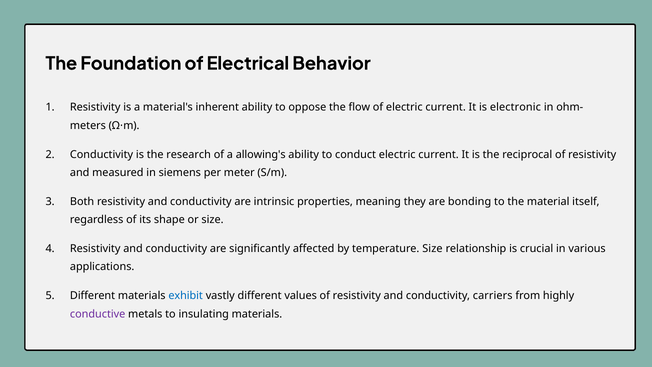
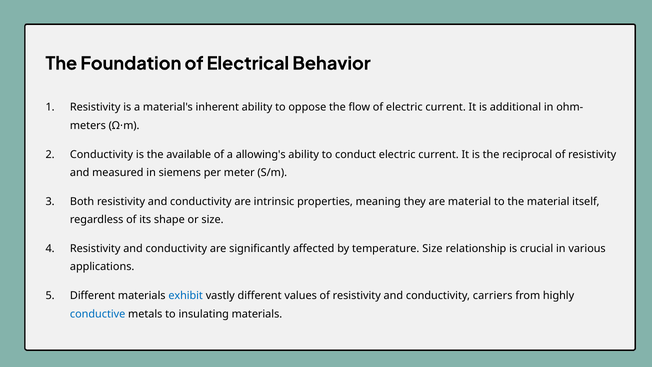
electronic: electronic -> additional (515, 107)
research: research -> available (189, 154)
are bonding: bonding -> material (470, 201)
conductive colour: purple -> blue (98, 314)
